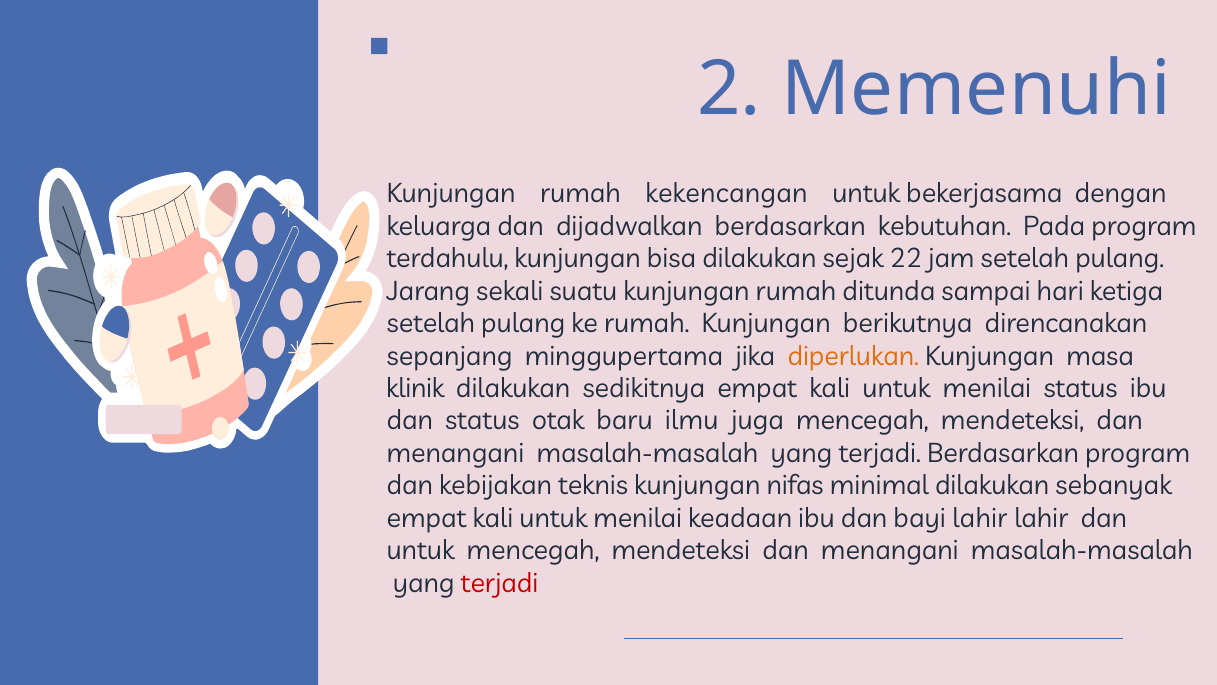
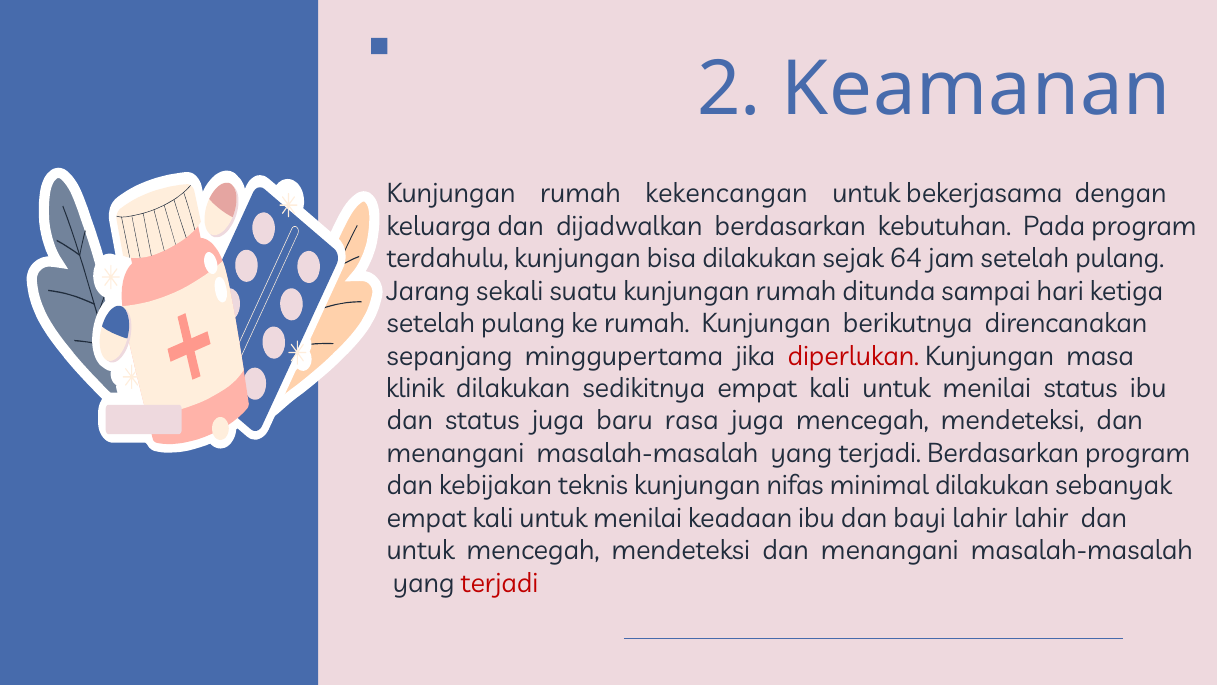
Memenuhi: Memenuhi -> Keamanan (976, 90)
22: 22 -> 64 (906, 259)
diperlukan colour: orange -> red (853, 356)
status otak: otak -> juga (558, 421)
ilmu: ilmu -> rasa (692, 421)
